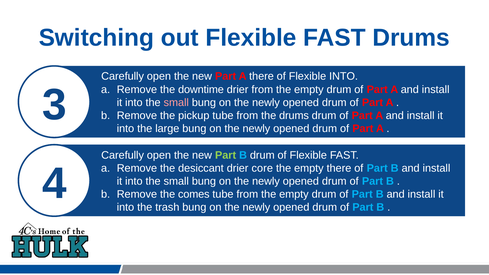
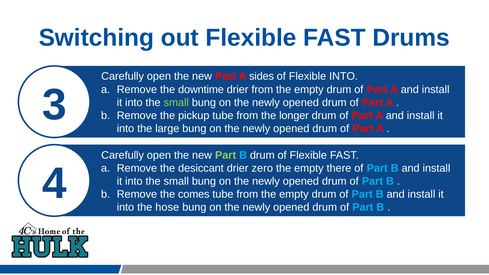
A there: there -> sides (262, 76)
small colour: pink -> light green (176, 102)
the drums: drums -> longer (294, 116)
core: core -> zero (262, 168)
trash: trash -> hose (167, 207)
